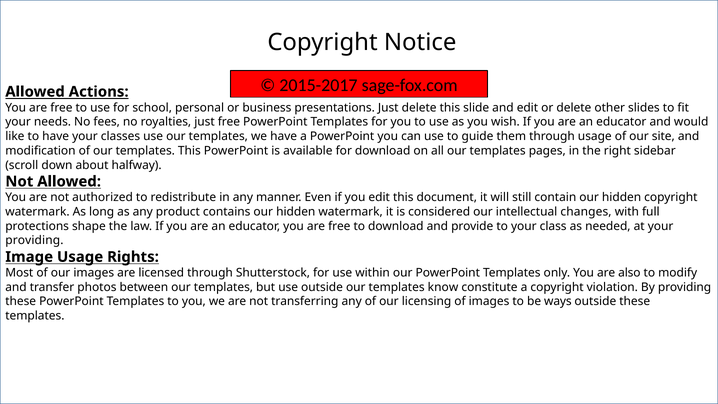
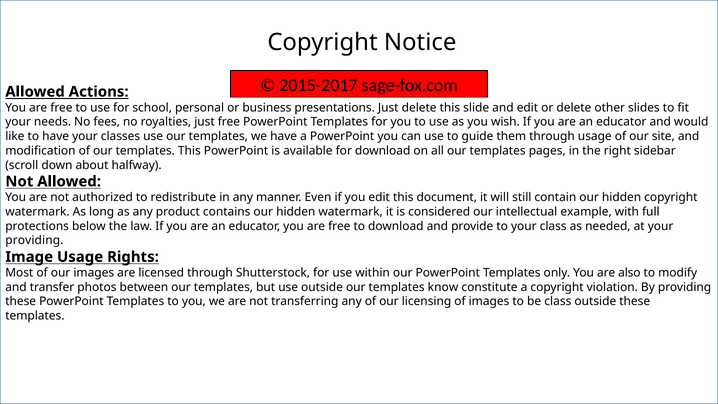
changes: changes -> example (586, 212)
shape: shape -> below (89, 226)
be ways: ways -> class (558, 301)
